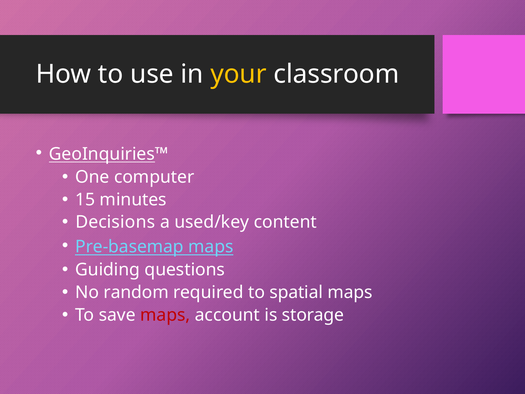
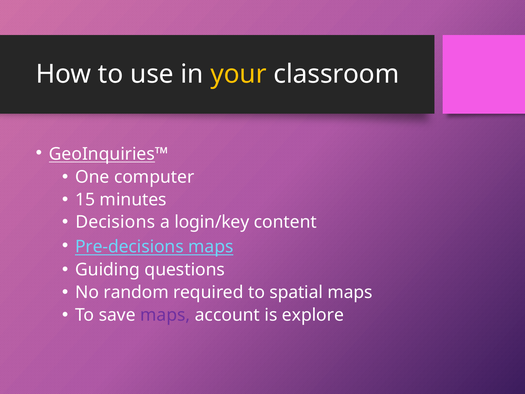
used/key: used/key -> login/key (212, 222)
Pre-basemap: Pre-basemap -> Pre-decisions (129, 247)
maps colour: red -> purple (165, 315)
storage: storage -> explore (313, 315)
